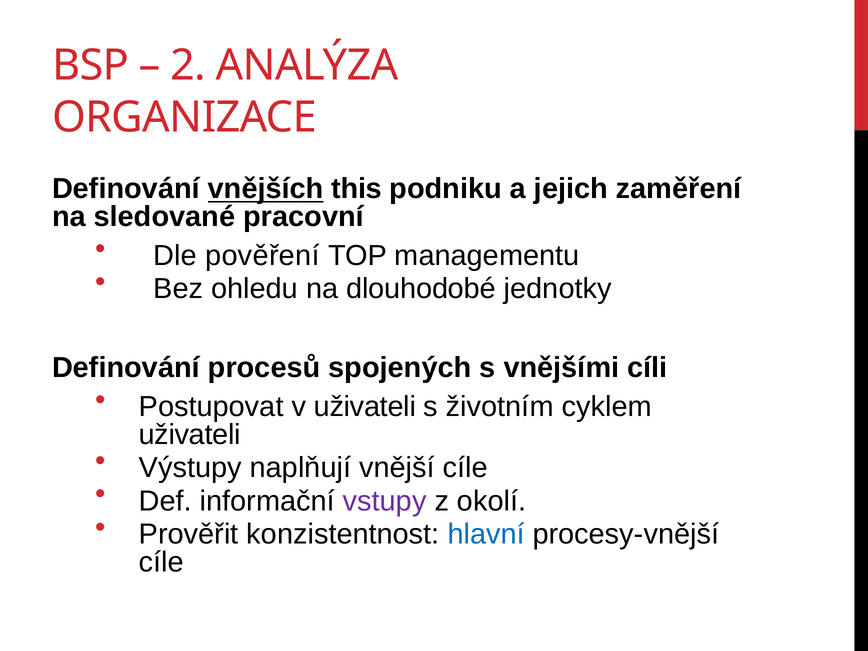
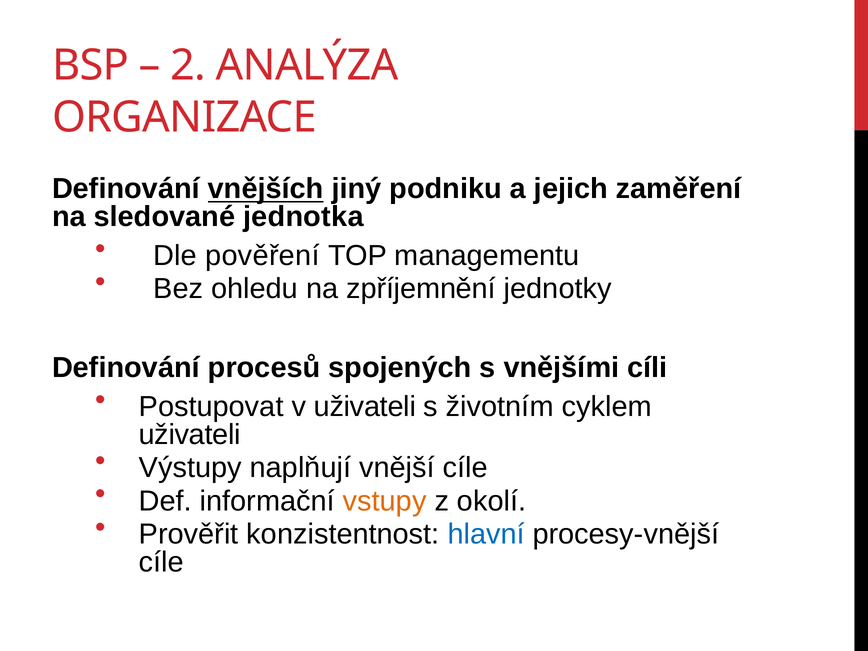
this: this -> jiný (356, 189)
pracovní: pracovní -> jednotka (303, 217)
dlouhodobé: dlouhodobé -> zpříjemnění (421, 289)
vstupy colour: purple -> orange (385, 501)
